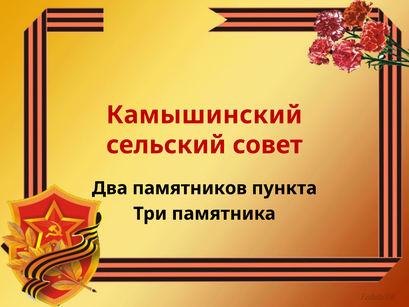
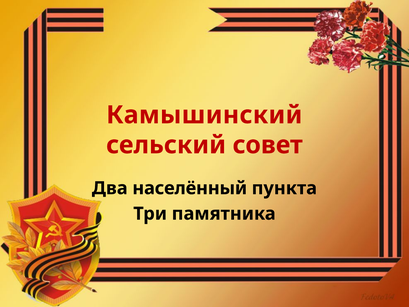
памятников: памятников -> населённый (190, 188)
